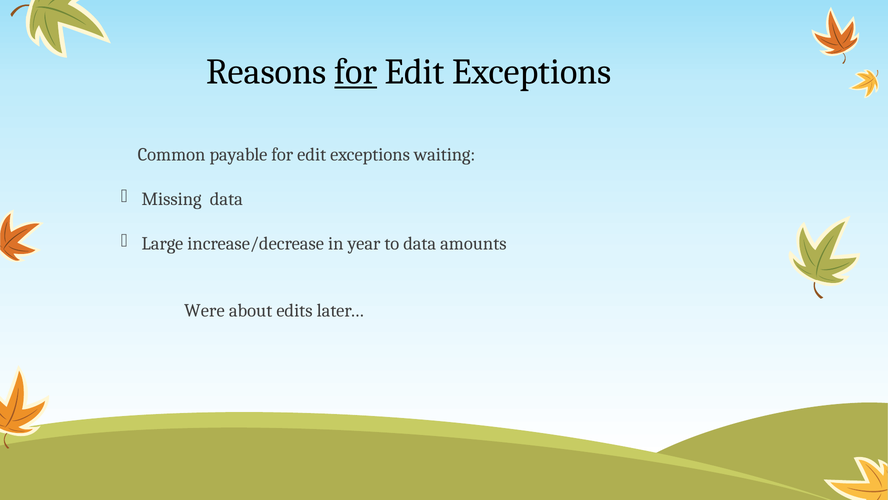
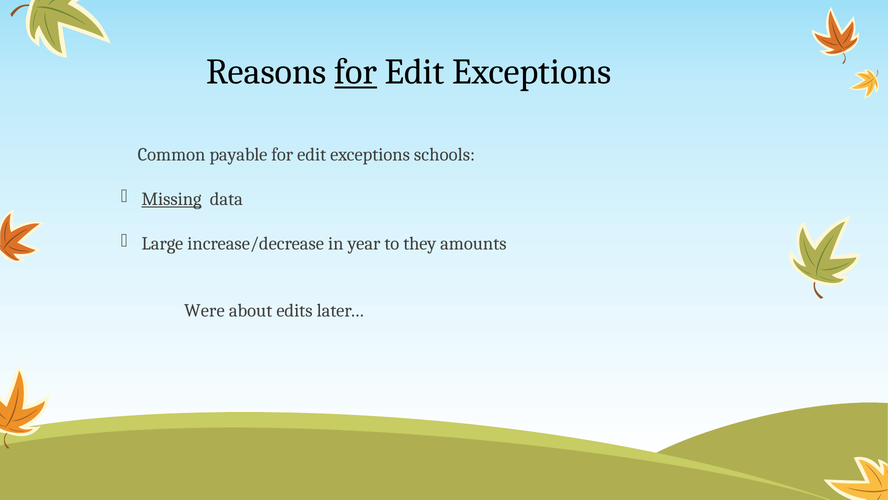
waiting: waiting -> schools (445, 155)
Missing underline: none -> present (172, 199)
to data: data -> they (420, 243)
